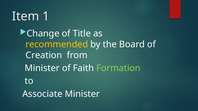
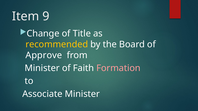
1: 1 -> 9 (46, 16)
Creation: Creation -> Approve (44, 55)
Formation colour: light green -> pink (118, 68)
